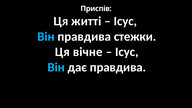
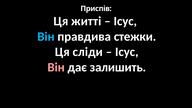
вічне: вічне -> сліди (88, 52)
Він colour: light blue -> pink (56, 67)
дає правдива: правдива -> залишить (118, 67)
